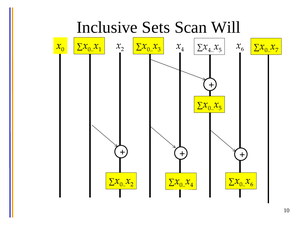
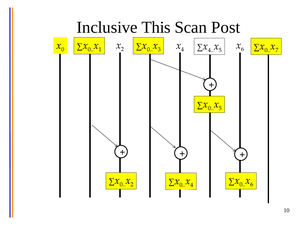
Sets: Sets -> This (156, 27)
Will: Will -> Post (226, 27)
